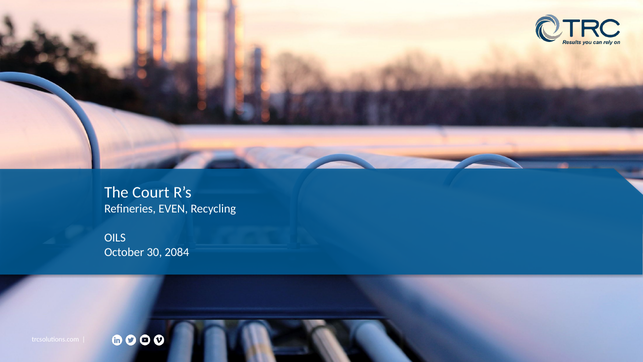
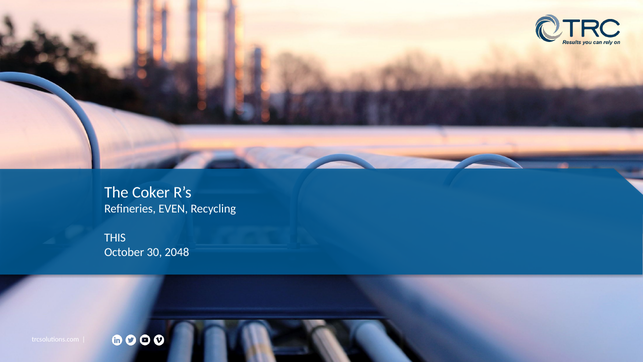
Court: Court -> Coker (151, 192)
OILS: OILS -> THIS (115, 238)
2084: 2084 -> 2048 (177, 252)
